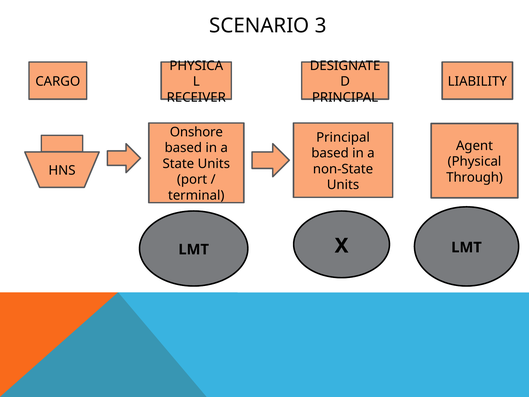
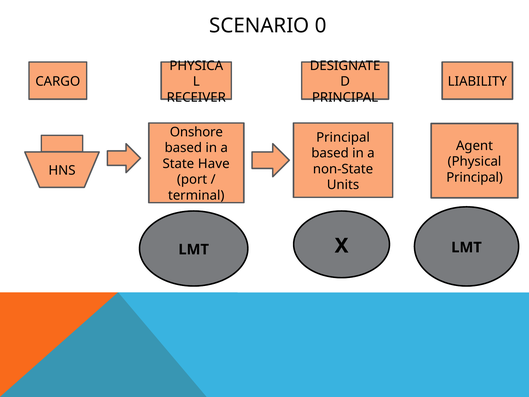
3: 3 -> 0 (321, 26)
State Units: Units -> Have (214, 164)
Through: Through -> Principal (475, 177)
